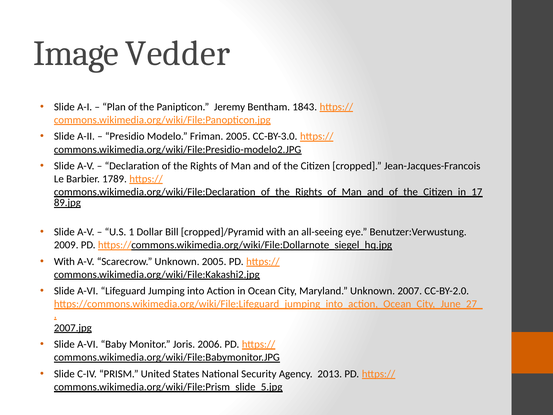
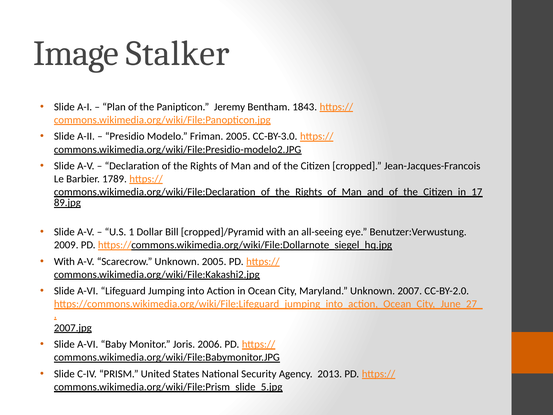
Vedder: Vedder -> Stalker (178, 54)
